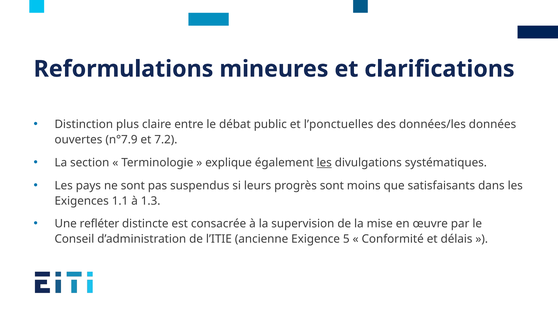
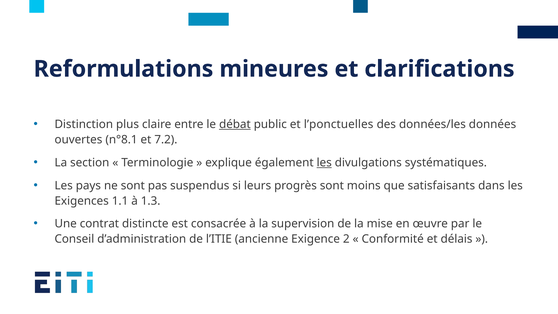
débat underline: none -> present (235, 124)
n°7.9: n°7.9 -> n°8.1 (121, 140)
refléter: refléter -> contrat (99, 224)
5: 5 -> 2 (346, 239)
